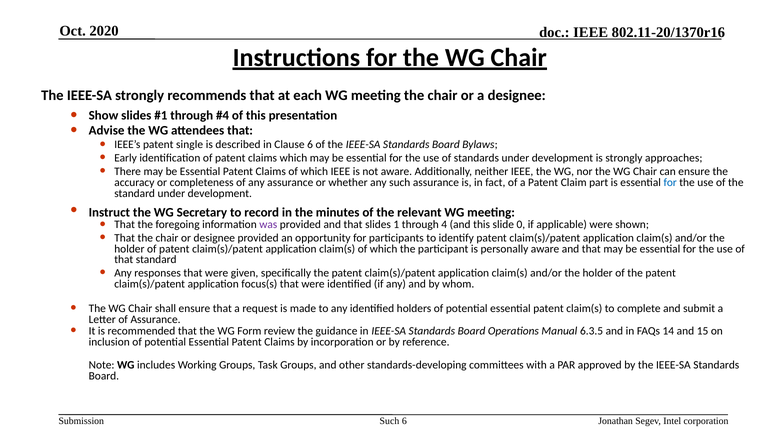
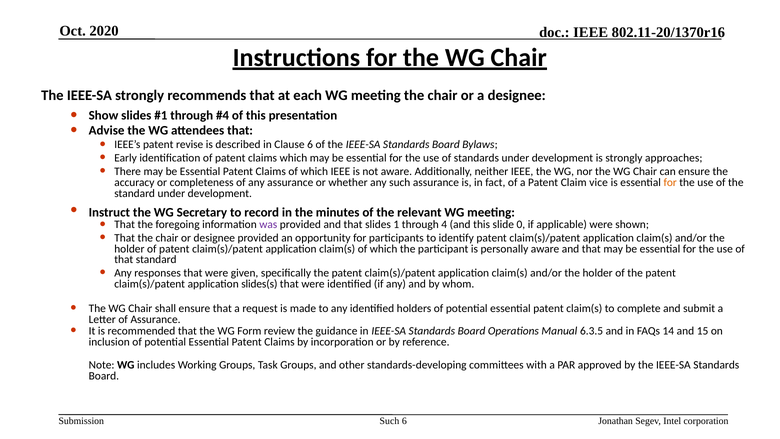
single: single -> revise (190, 145)
part: part -> vice (599, 182)
for colour: blue -> orange (670, 182)
focus(s: focus(s -> slides(s (259, 284)
